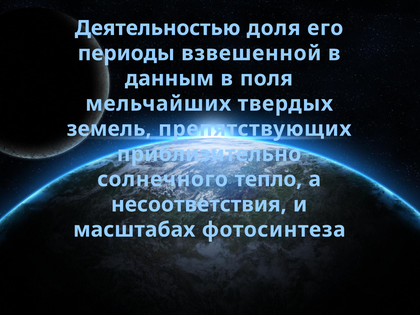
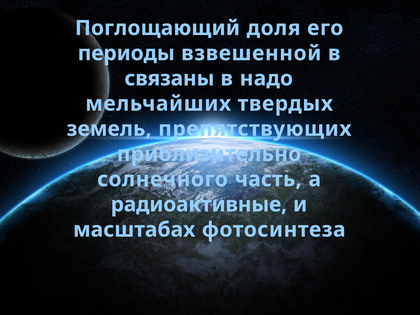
Деятельностью: Деятельностью -> Поглощающий (157, 28)
данным: данным -> связаны (169, 78)
поля: поля -> надо (266, 78)
тепло: тепло -> часть (268, 179)
несоответствия: несоответствия -> радиоактивные (199, 204)
